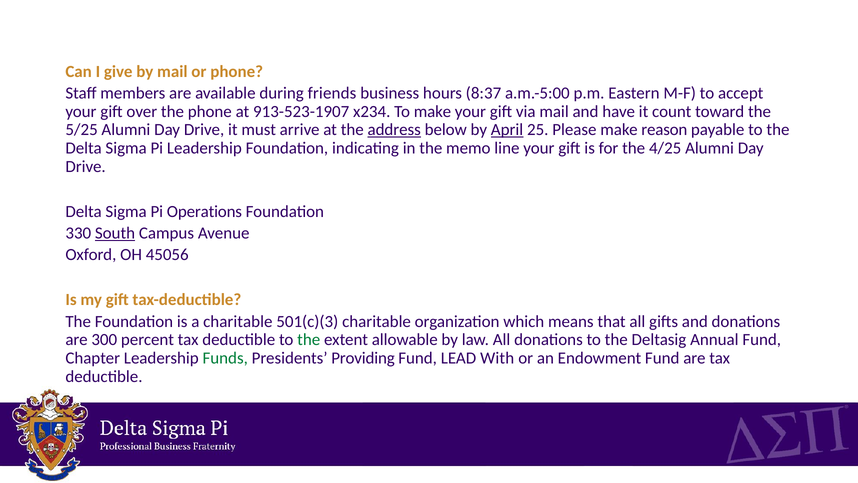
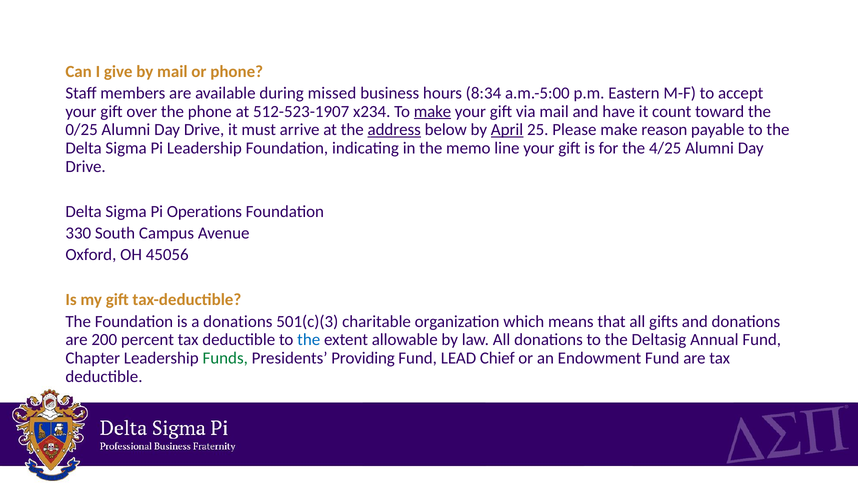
friends: friends -> missed (332, 93)
8:37: 8:37 -> 8:34 (483, 93)
913-523-1907: 913-523-1907 -> 512-523-1907 (301, 111)
make underline: none -> present (432, 111)
5/25: 5/25 -> 0/25 (82, 130)
South underline: present -> none (115, 233)
a charitable: charitable -> donations (238, 321)
300: 300 -> 200 (104, 340)
the colour: green -> blue (309, 340)
With: With -> Chief (497, 358)
